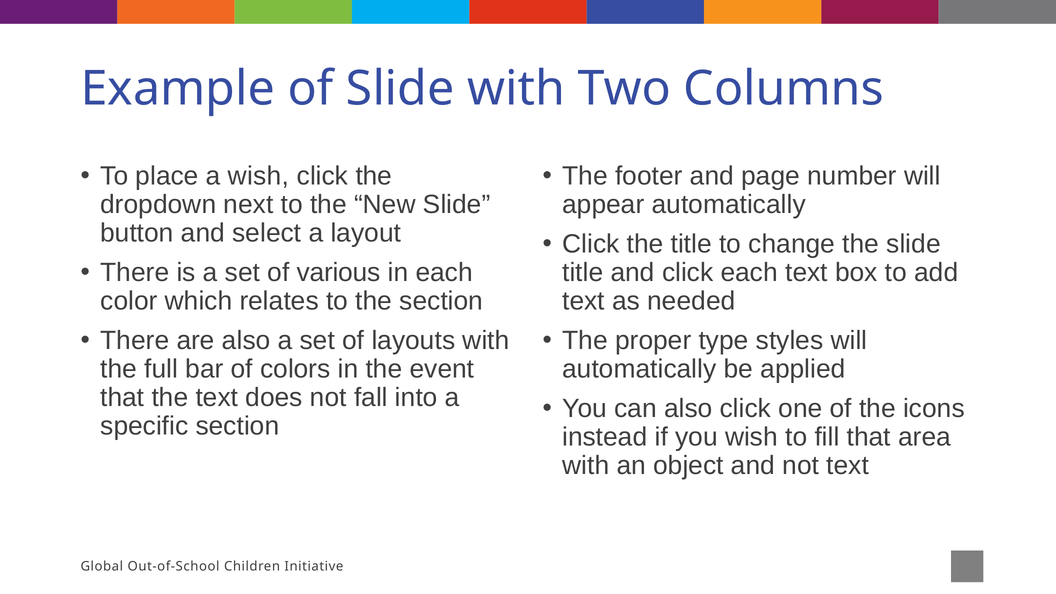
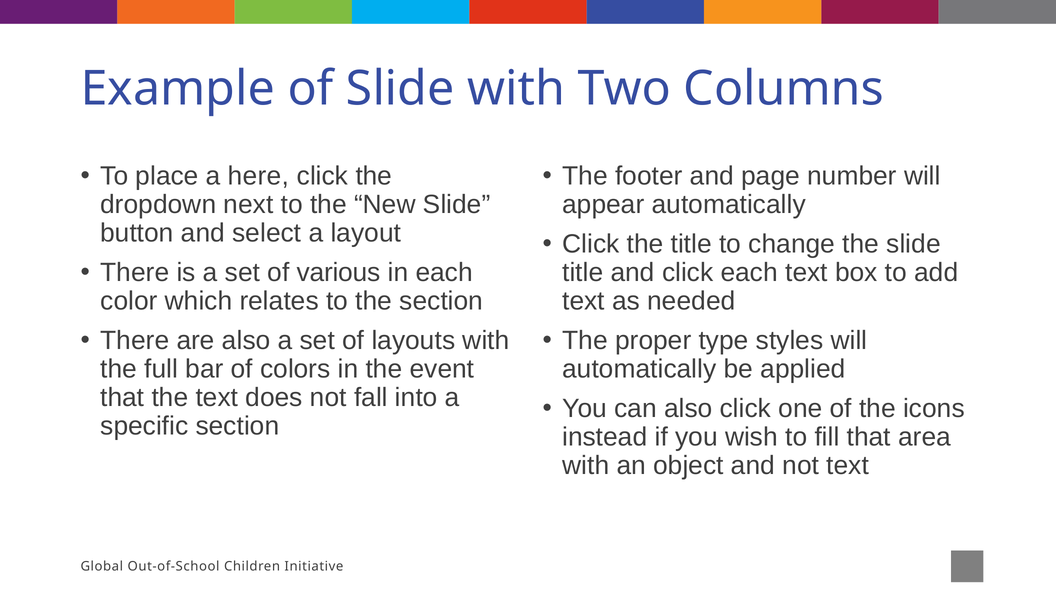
a wish: wish -> here (259, 176)
